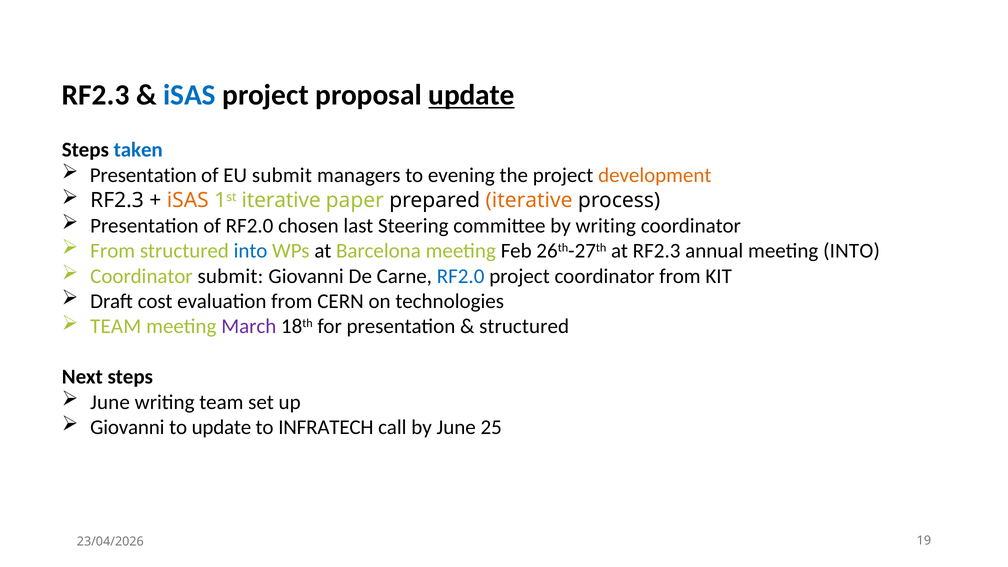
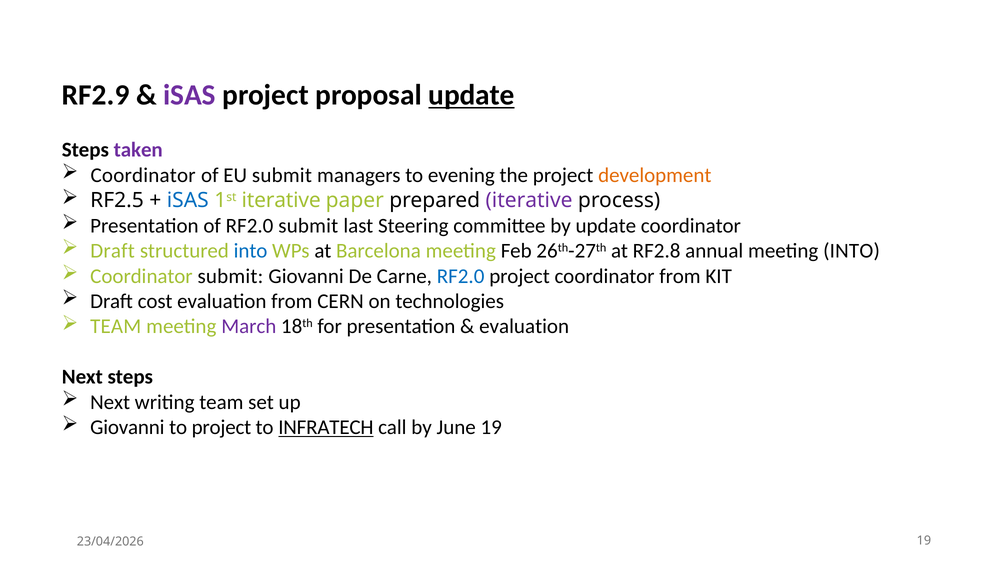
RF2.3: RF2.3 -> RF2.9 (96, 95)
iSAS colour: blue -> purple (190, 95)
taken colour: blue -> purple (138, 150)
Presentation: Presentation -> Coordinator (143, 175)
RF2.3: RF2.3 -> RF2.5 (117, 200)
iSAS colour: orange -> blue (188, 200)
iterative colour: orange -> purple (529, 200)
RF2.0 chosen: chosen -> submit (308, 226)
by writing: writing -> update (606, 226)
From: From -> Draft (113, 251)
at RF2.3: RF2.3 -> RF2.8 (657, 251)
structured: structured -> evaluation (524, 327)
June: June -> Next (110, 402)
to update: update -> project (221, 427)
INFRATECH underline: none -> present (326, 427)
June 25: 25 -> 19 (491, 427)
